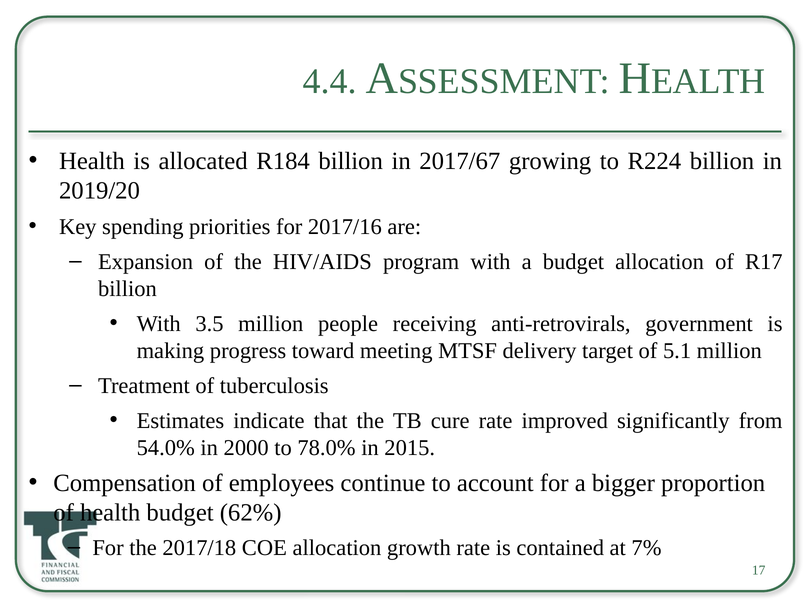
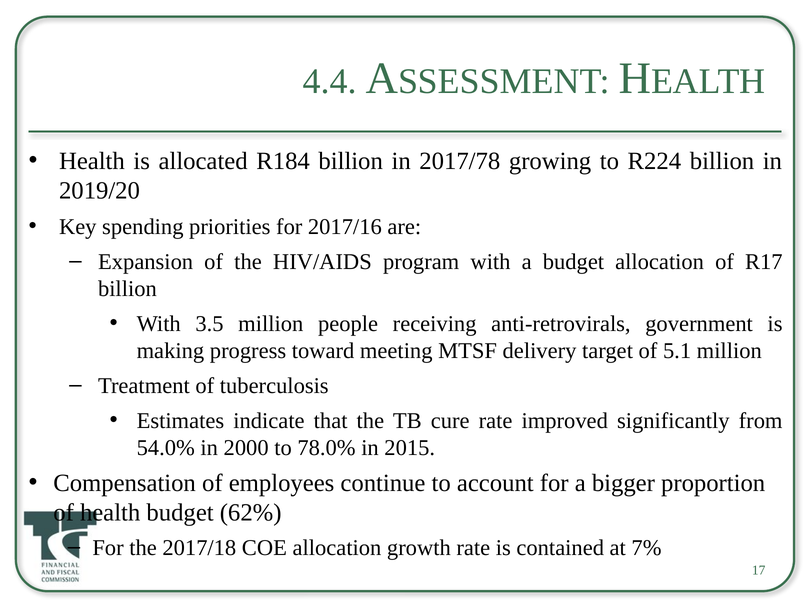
2017/67: 2017/67 -> 2017/78 (460, 161)
